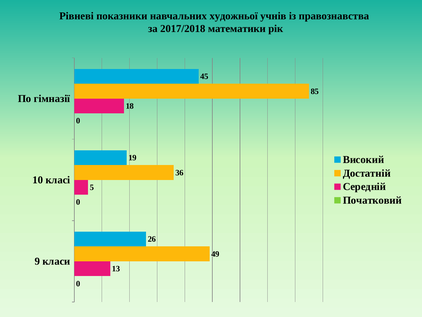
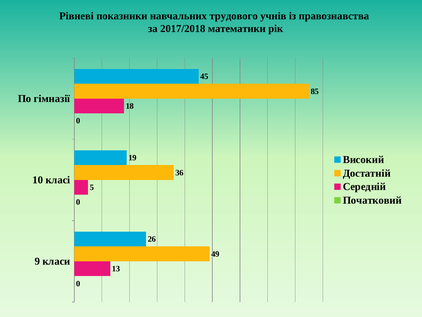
художньої: художньої -> трудового (234, 16)
